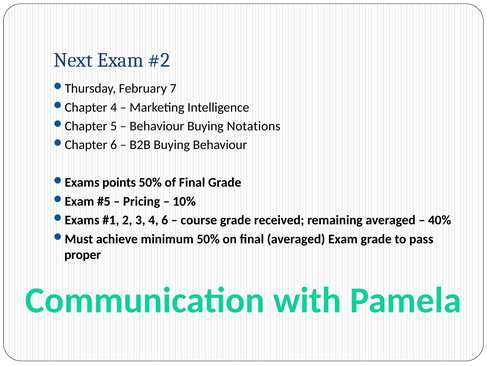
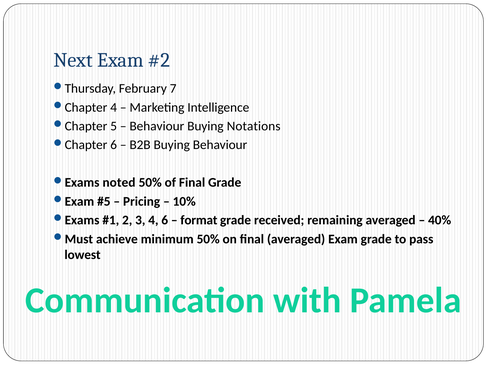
points: points -> noted (119, 182)
course: course -> format (199, 220)
proper: proper -> lowest (83, 254)
